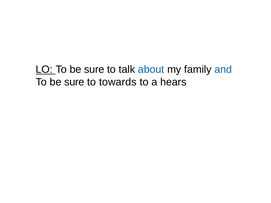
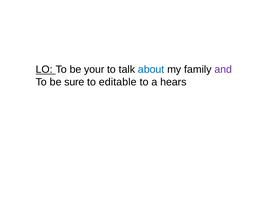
LO To be sure: sure -> your (94, 70)
and colour: blue -> purple (223, 70)
towards: towards -> editable (118, 82)
